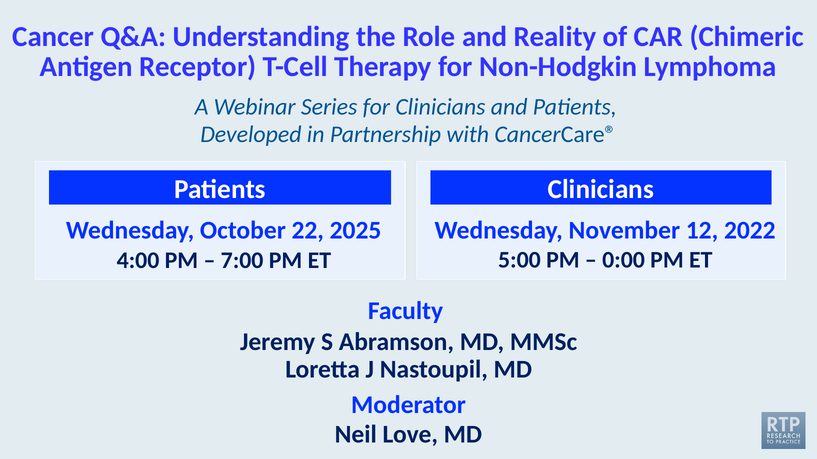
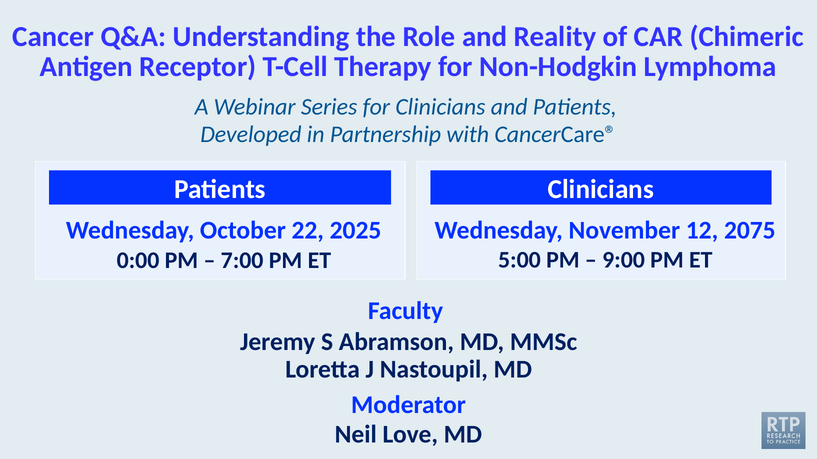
2022: 2022 -> 2075 (750, 231)
0:00: 0:00 -> 9:00 (624, 260)
4:00: 4:00 -> 0:00 (138, 261)
